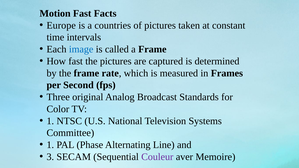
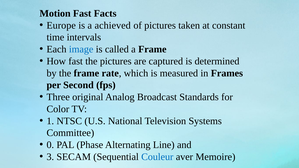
countries: countries -> achieved (113, 25)
1: 1 -> 0 (50, 145)
Couleur colour: purple -> blue (157, 157)
